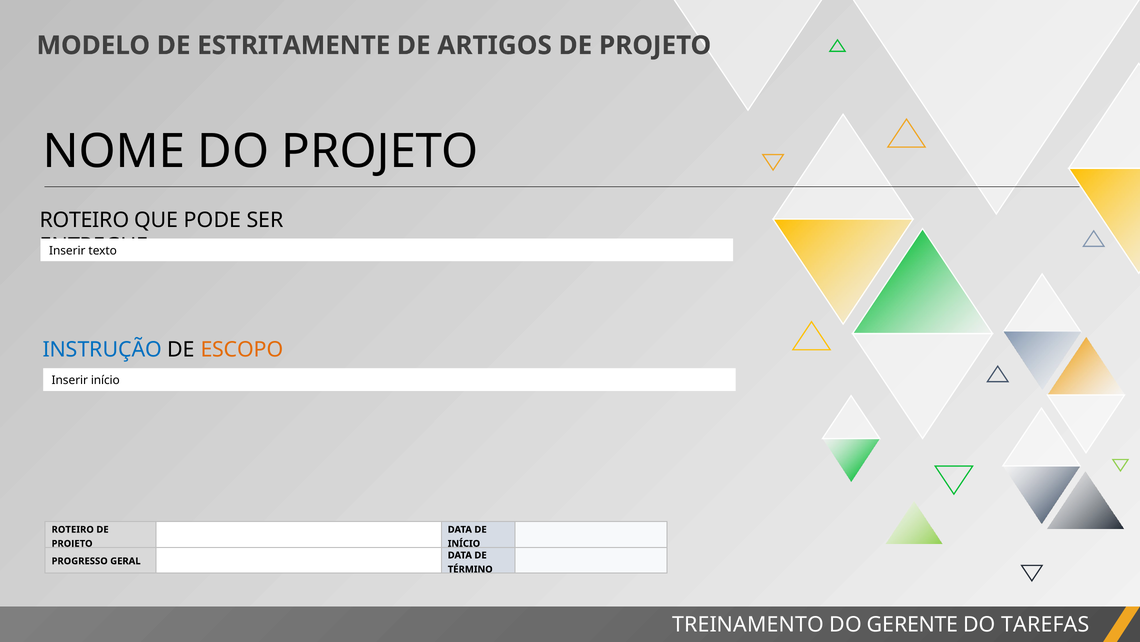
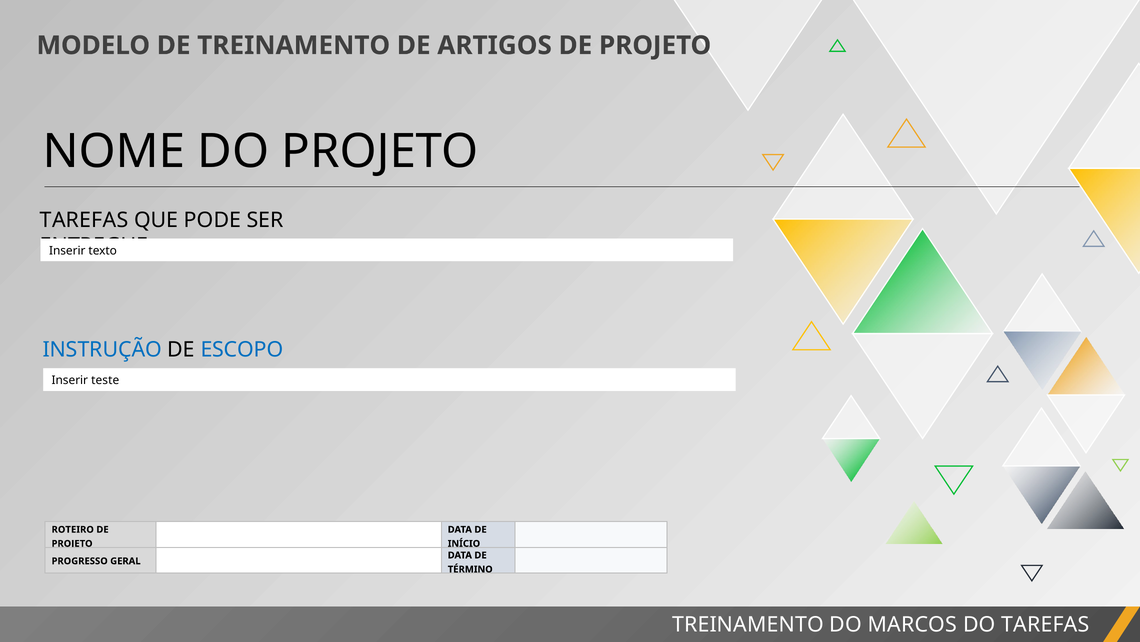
DE ESTRITAMENTE: ESTRITAMENTE -> TREINAMENTO (294, 45)
ROTEIRO: ROTEIRO -> TAREFAS (84, 220)
ESCOPO colour: orange -> blue (242, 349)
Inserir início: início -> teste (105, 380)
GERENTE: GERENTE -> MARCOS (912, 624)
